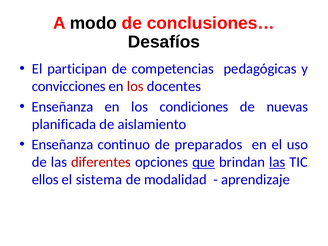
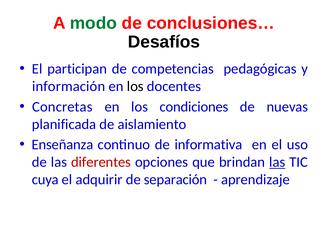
modo colour: black -> green (93, 23)
convicciones: convicciones -> información (69, 86)
los colour: red -> black (135, 86)
Enseñanza: Enseñanza -> Concretas (62, 107)
preparados: preparados -> informativa (209, 145)
que underline: present -> none (204, 162)
ellos: ellos -> cuya (45, 180)
sistema: sistema -> adquirir (99, 180)
modalidad: modalidad -> separación (175, 180)
